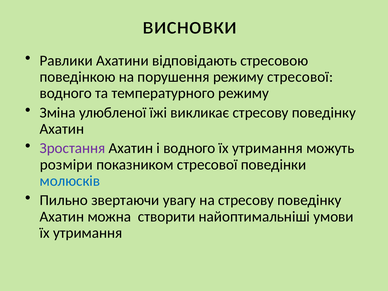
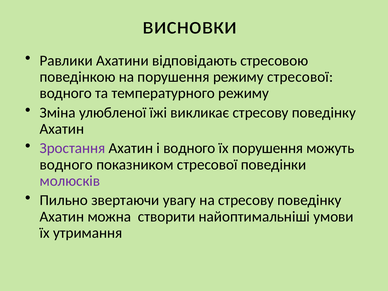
утримання: утримання -> порушення (268, 148)
розміри: розміри -> водного (66, 165)
молюсків colour: blue -> purple (70, 181)
